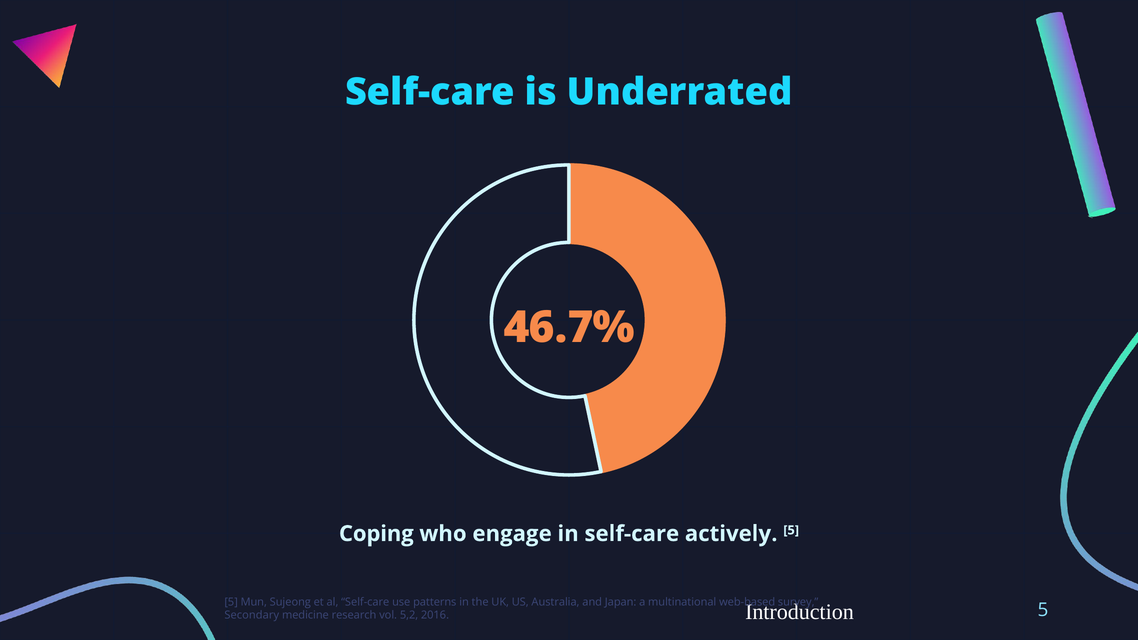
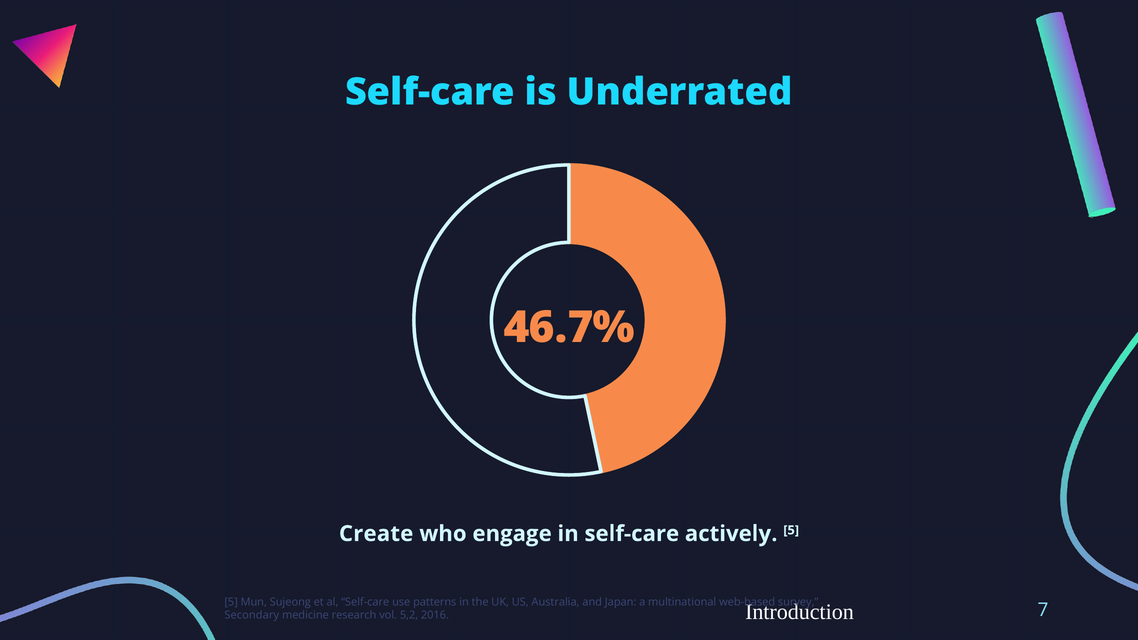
Coping: Coping -> Create (376, 534)
5: 5 -> 7 (1043, 610)
